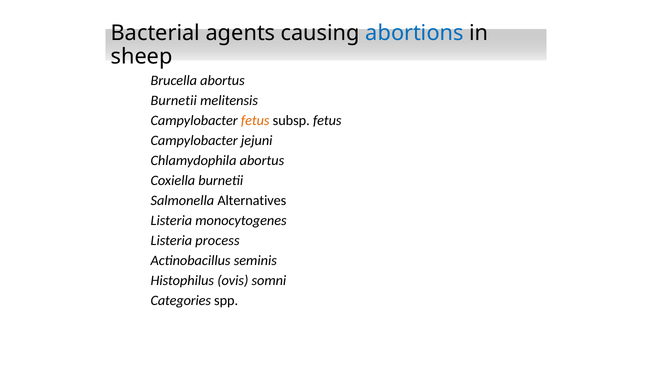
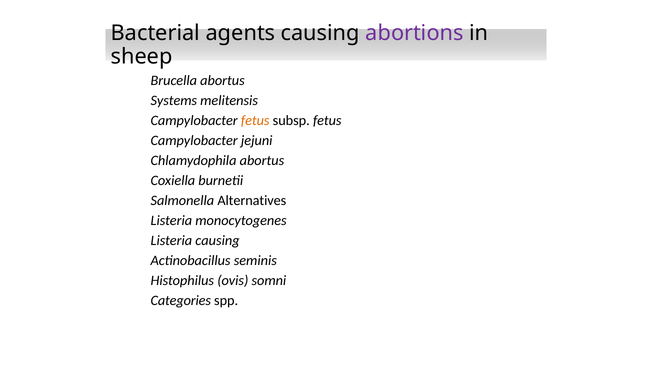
abortions colour: blue -> purple (415, 33)
Burnetii: Burnetii -> Systems (174, 101)
Listeria process: process -> causing (217, 240)
